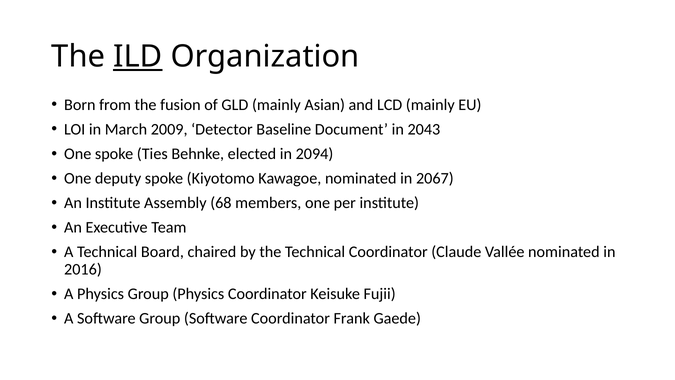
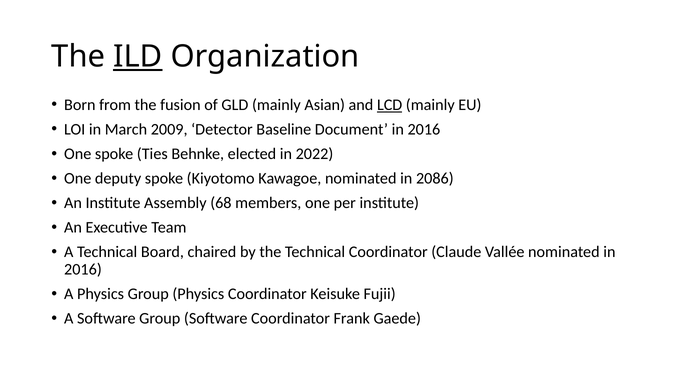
LCD underline: none -> present (390, 105)
Document in 2043: 2043 -> 2016 (424, 129)
2094: 2094 -> 2022 (315, 154)
2067: 2067 -> 2086 (435, 178)
